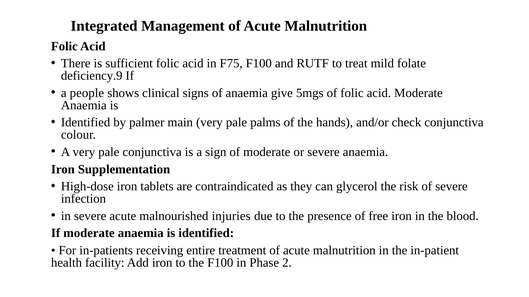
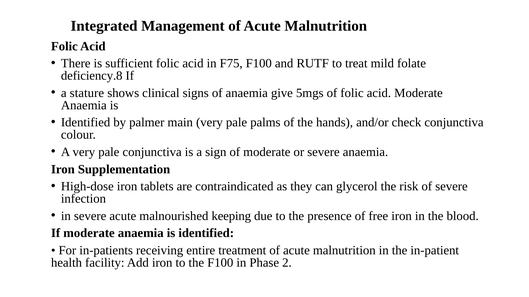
deficiency.9: deficiency.9 -> deficiency.8 (92, 76)
people: people -> stature (87, 93)
injuries: injuries -> keeping (231, 216)
